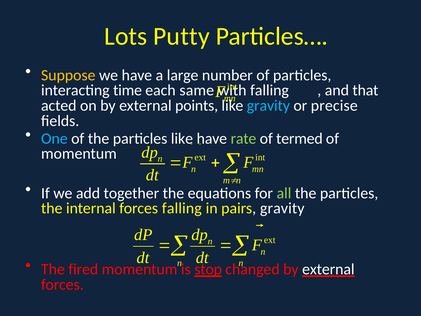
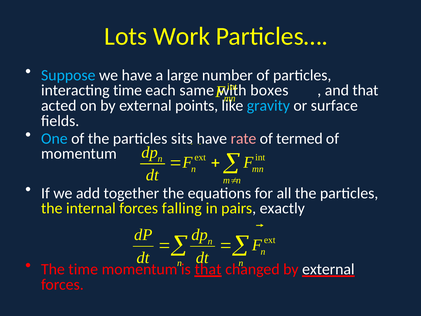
Putty: Putty -> Work (182, 36)
Suppose colour: yellow -> light blue (68, 75)
falling: falling -> boxes (269, 90)
precise: precise -> surface (334, 106)
like: like -> sits (182, 138)
rate colour: light green -> pink (243, 138)
all colour: light green -> white (284, 193)
pairs gravity: gravity -> exactly (282, 208)
The fired: fired -> time (83, 269)
is stop: stop -> that (208, 269)
